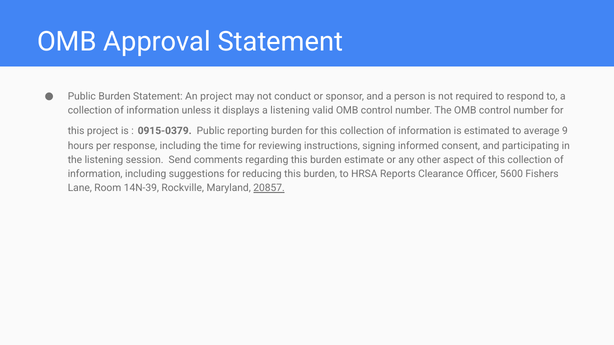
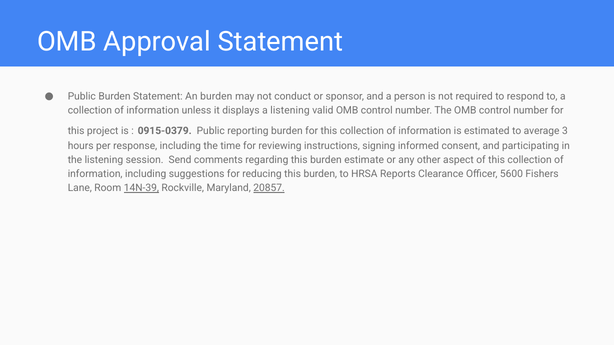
An project: project -> burden (216, 97)
9: 9 -> 3 (565, 131)
14N-39 underline: none -> present (141, 188)
